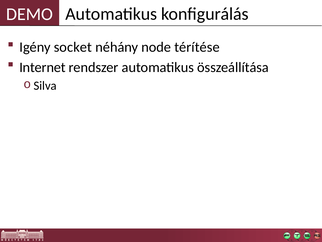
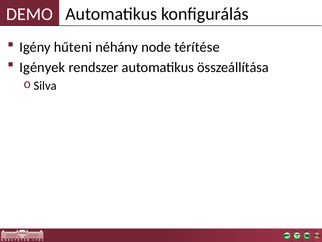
socket: socket -> hűteni (73, 47)
Internet: Internet -> Igények (42, 67)
